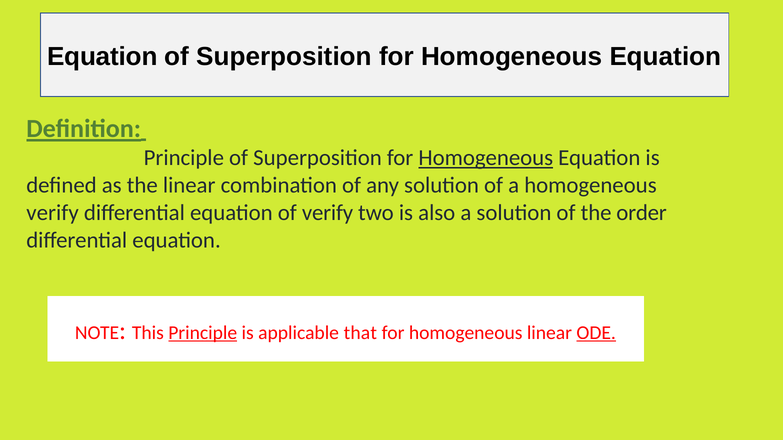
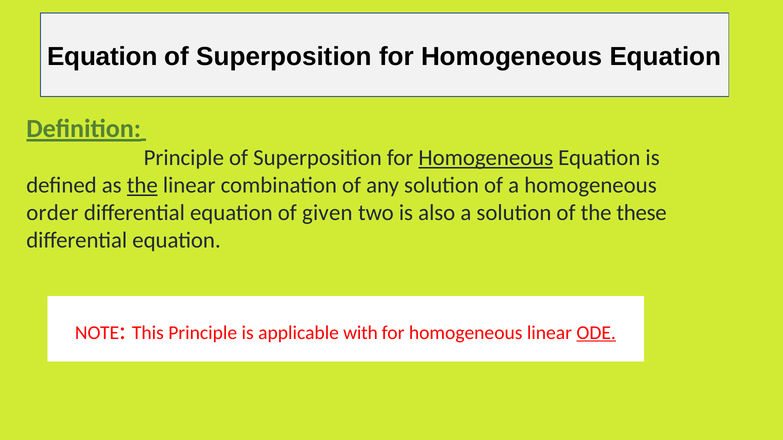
the underline: none -> present (142, 186)
verify: verify -> order (52, 213)
of verify: verify -> given (327, 213)
order: order -> these (642, 213)
Principle underline: present -> none (203, 333)
that: that -> with (361, 333)
